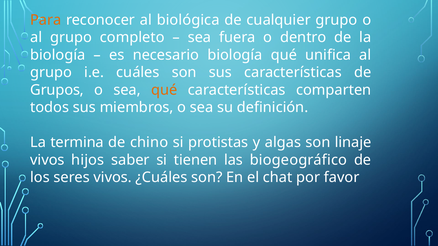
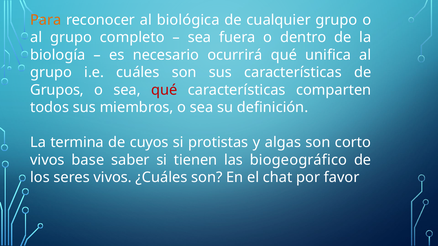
necesario biología: biología -> ocurrirá (235, 55)
qué colour: orange -> red (164, 90)
chino: chino -> cuyos (149, 143)
linaje: linaje -> corto (353, 143)
hijos: hijos -> base (88, 160)
